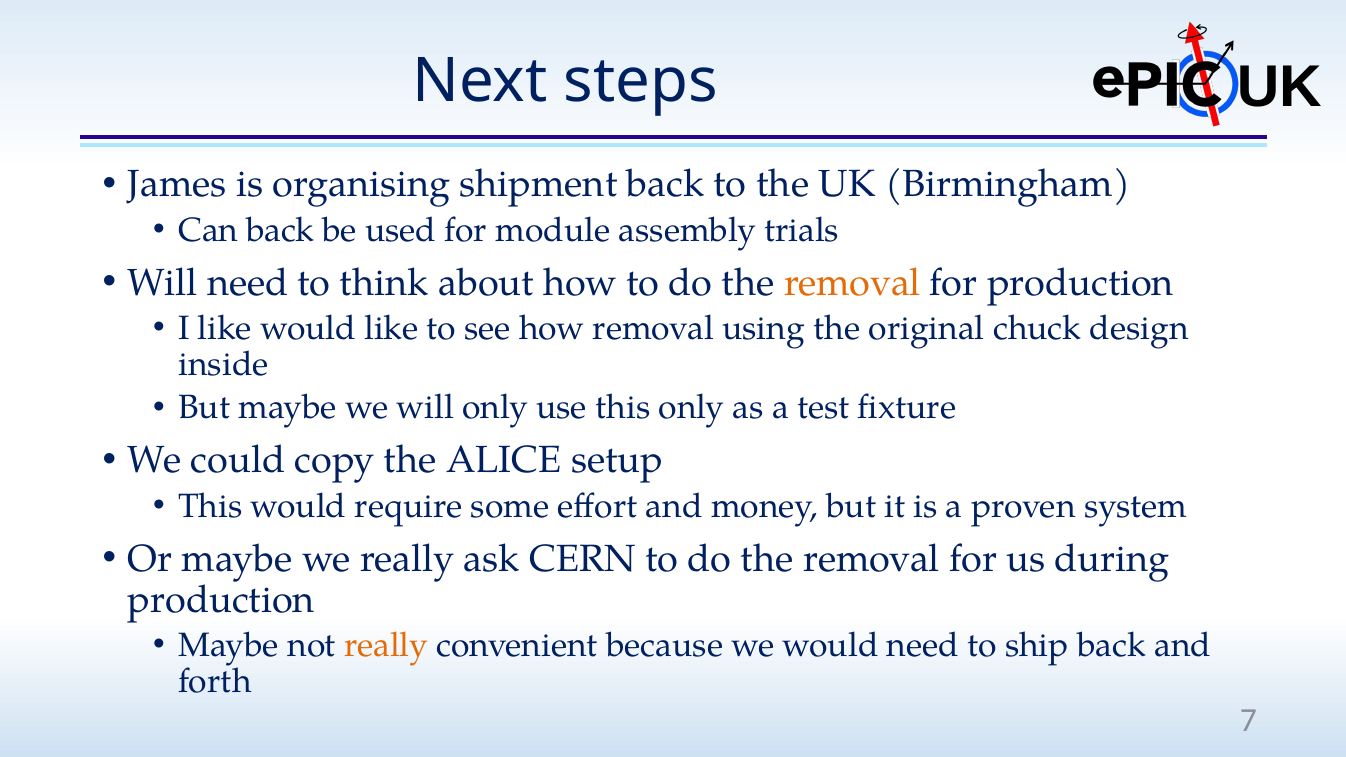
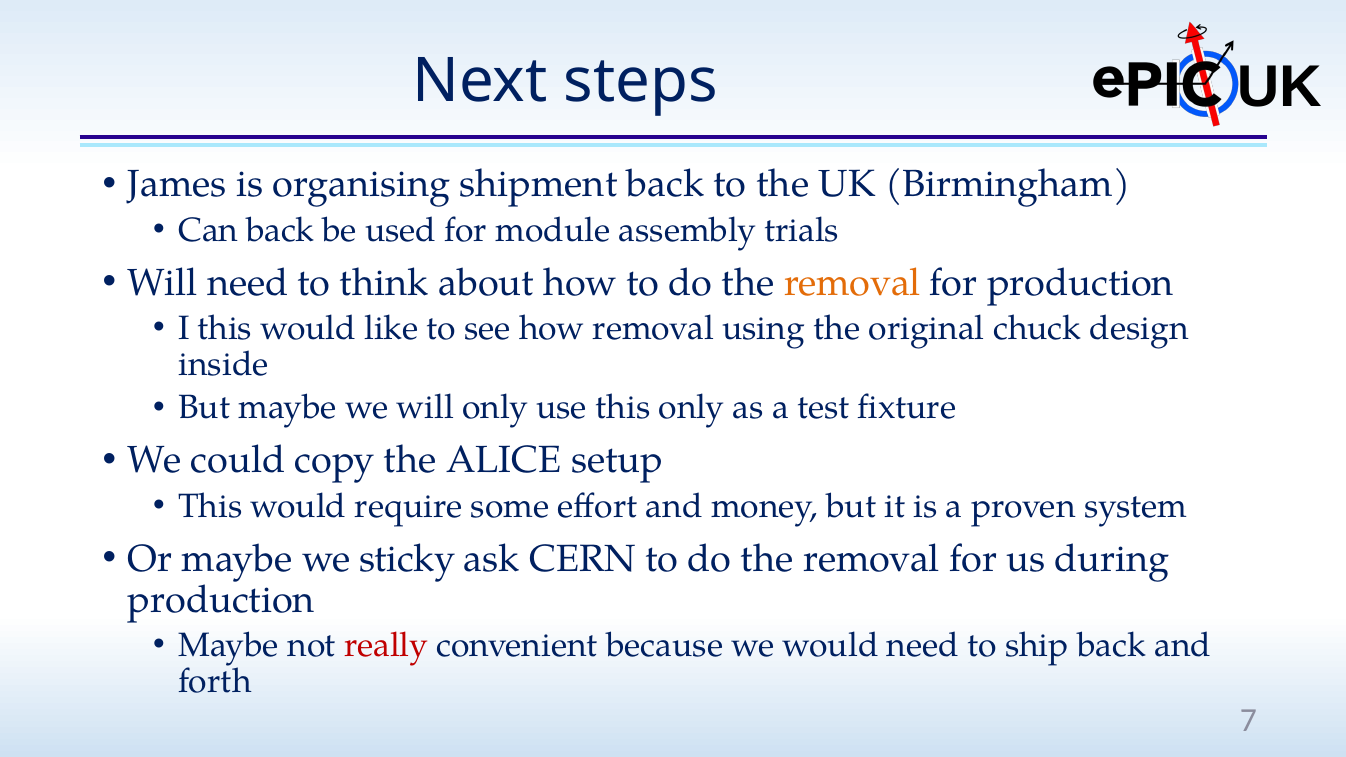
I like: like -> this (225, 328)
we really: really -> sticky (407, 559)
really colour: orange -> red (386, 645)
